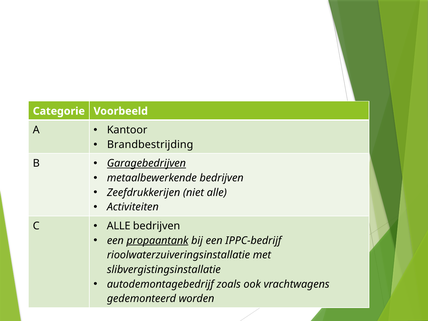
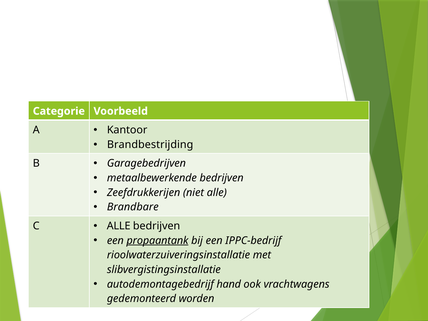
Garagebedrijven underline: present -> none (146, 163)
Activiteiten: Activiteiten -> Brandbare (133, 207)
zoals: zoals -> hand (229, 284)
